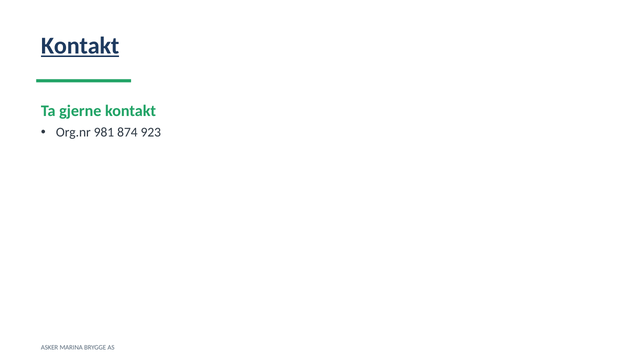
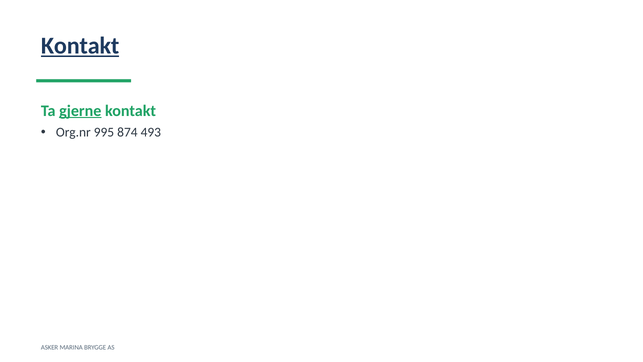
gjerne underline: none -> present (80, 111)
981: 981 -> 995 (104, 132)
923: 923 -> 493 (151, 132)
